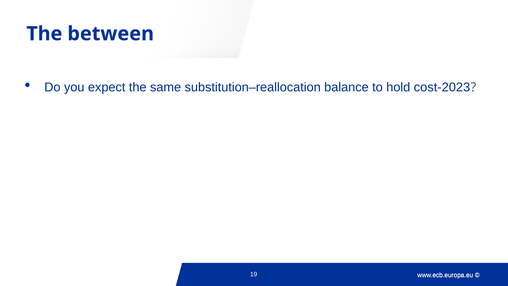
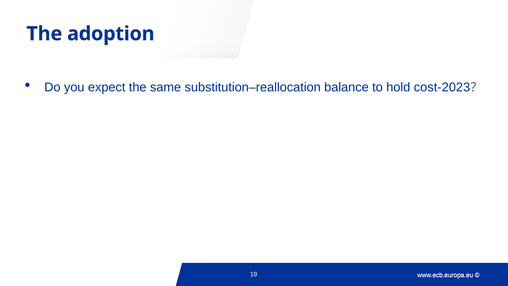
between: between -> adoption (111, 34)
